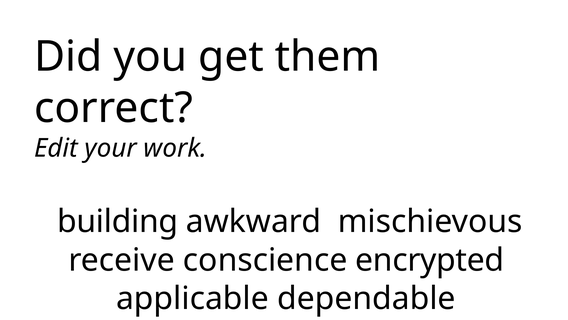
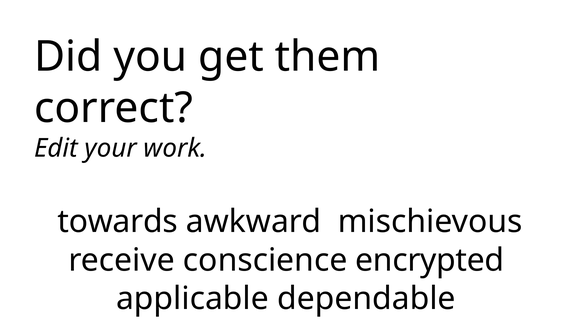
building: building -> towards (118, 221)
